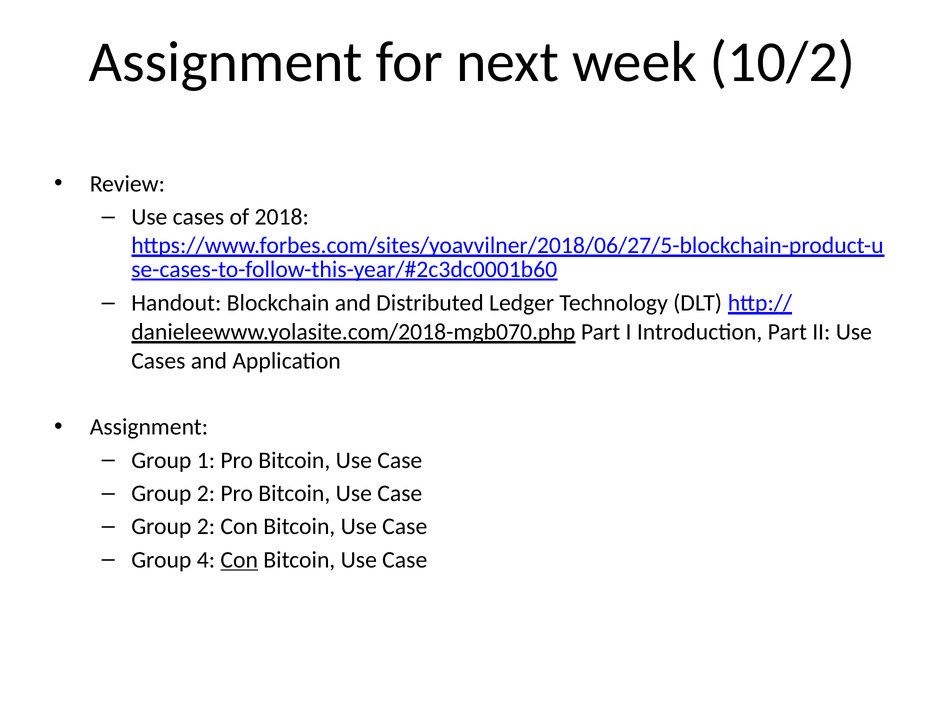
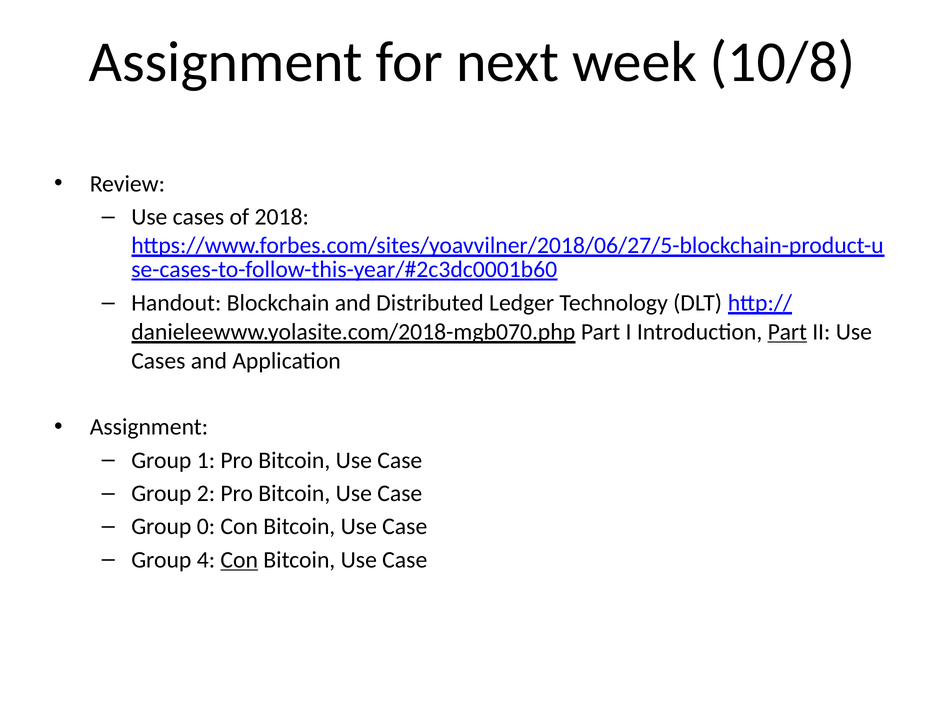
10/2: 10/2 -> 10/8 (783, 62)
Part underline: none -> present (787, 332)
2: 2 -> 0 (206, 527)
